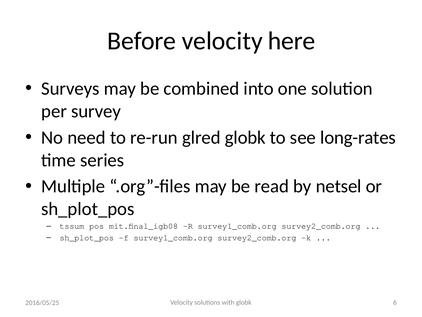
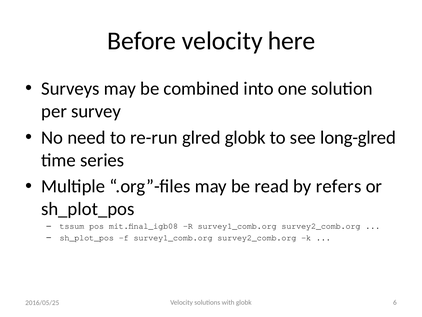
long-rates: long-rates -> long-glred (358, 137)
netsel: netsel -> refers (339, 186)
